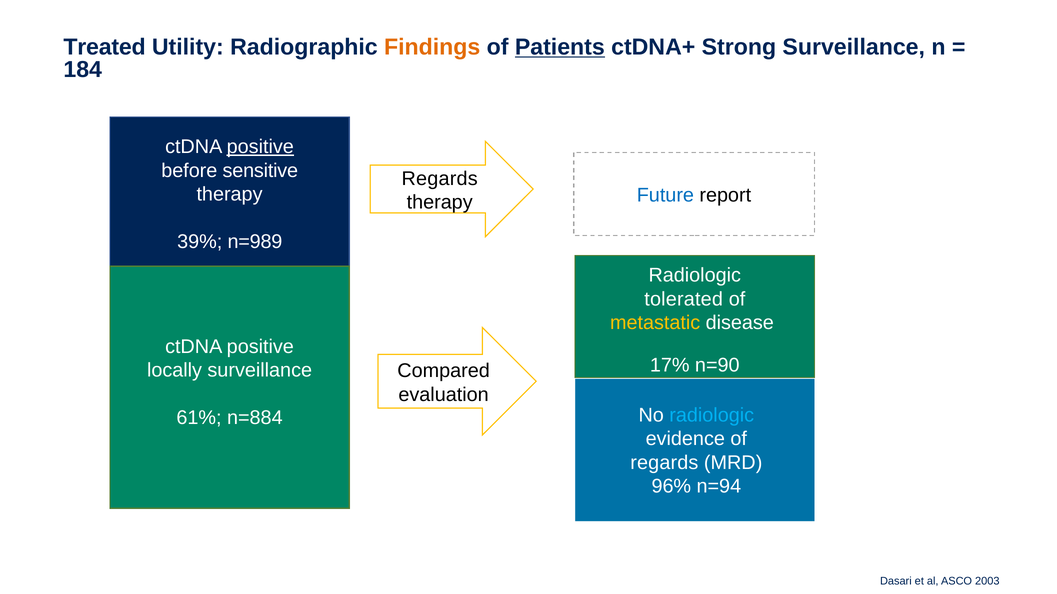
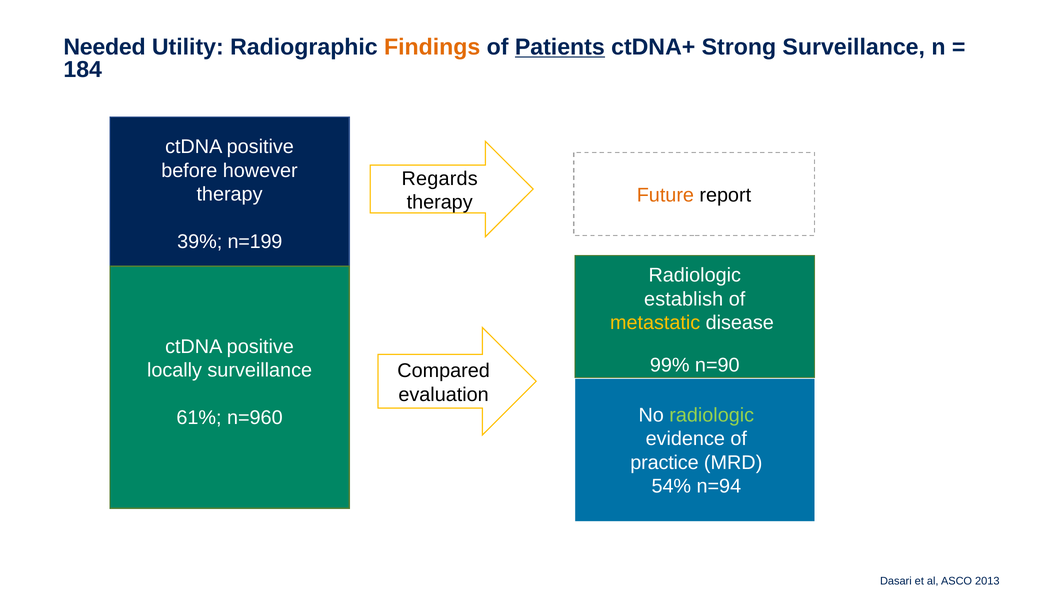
Treated: Treated -> Needed (105, 47)
positive underline: present -> none (260, 147)
sensitive: sensitive -> however (260, 171)
Future colour: blue -> orange (665, 196)
n=989: n=989 -> n=199 (255, 242)
tolerated: tolerated -> establish (684, 299)
17%: 17% -> 99% (670, 365)
radiologic colour: light blue -> light green (712, 416)
n=884: n=884 -> n=960 (255, 418)
regards: regards -> practice (664, 463)
96%: 96% -> 54% (671, 487)
2003: 2003 -> 2013 (987, 581)
